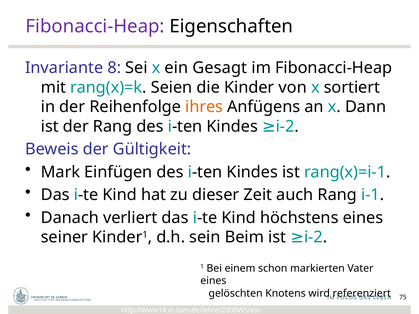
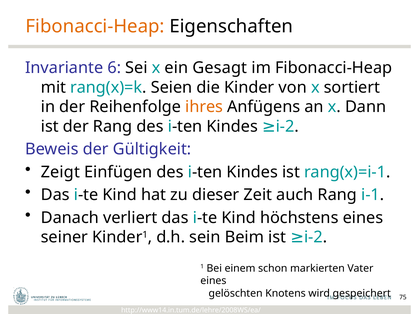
Fibonacci-Heap colour: purple -> orange (95, 27)
8: 8 -> 6 (114, 68)
Mark: Mark -> Zeigt (60, 172)
referenziert: referenziert -> gespeichert (362, 294)
